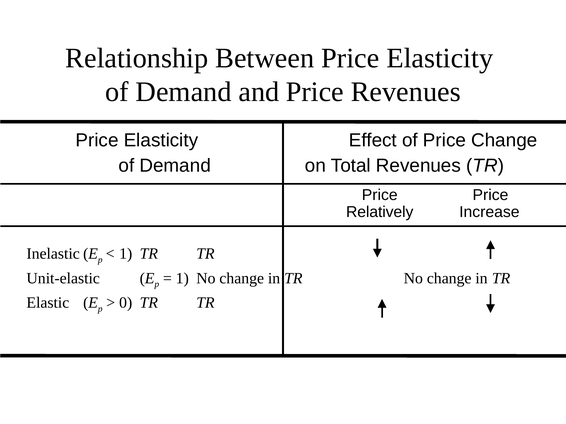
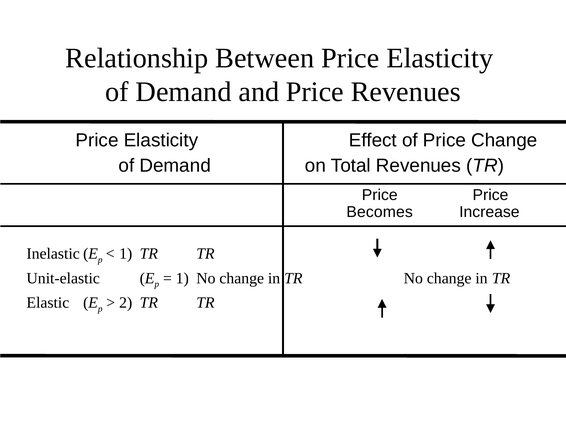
Relatively: Relatively -> Becomes (380, 212)
0: 0 -> 2 (126, 303)
